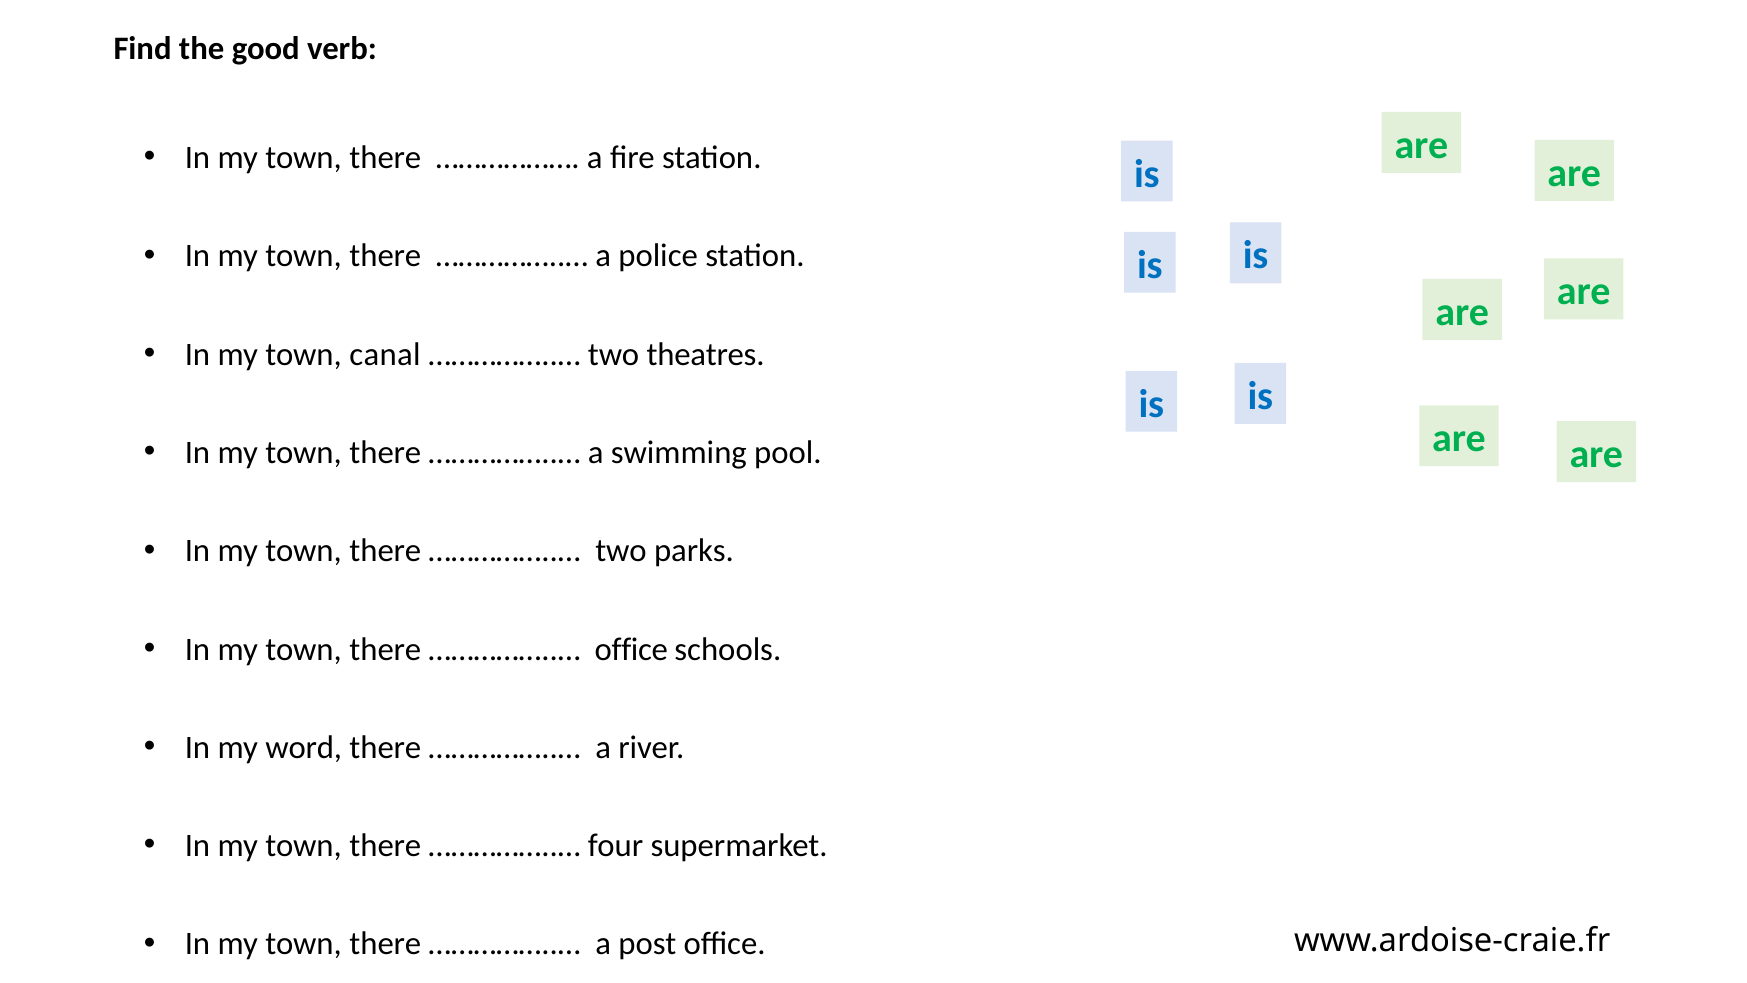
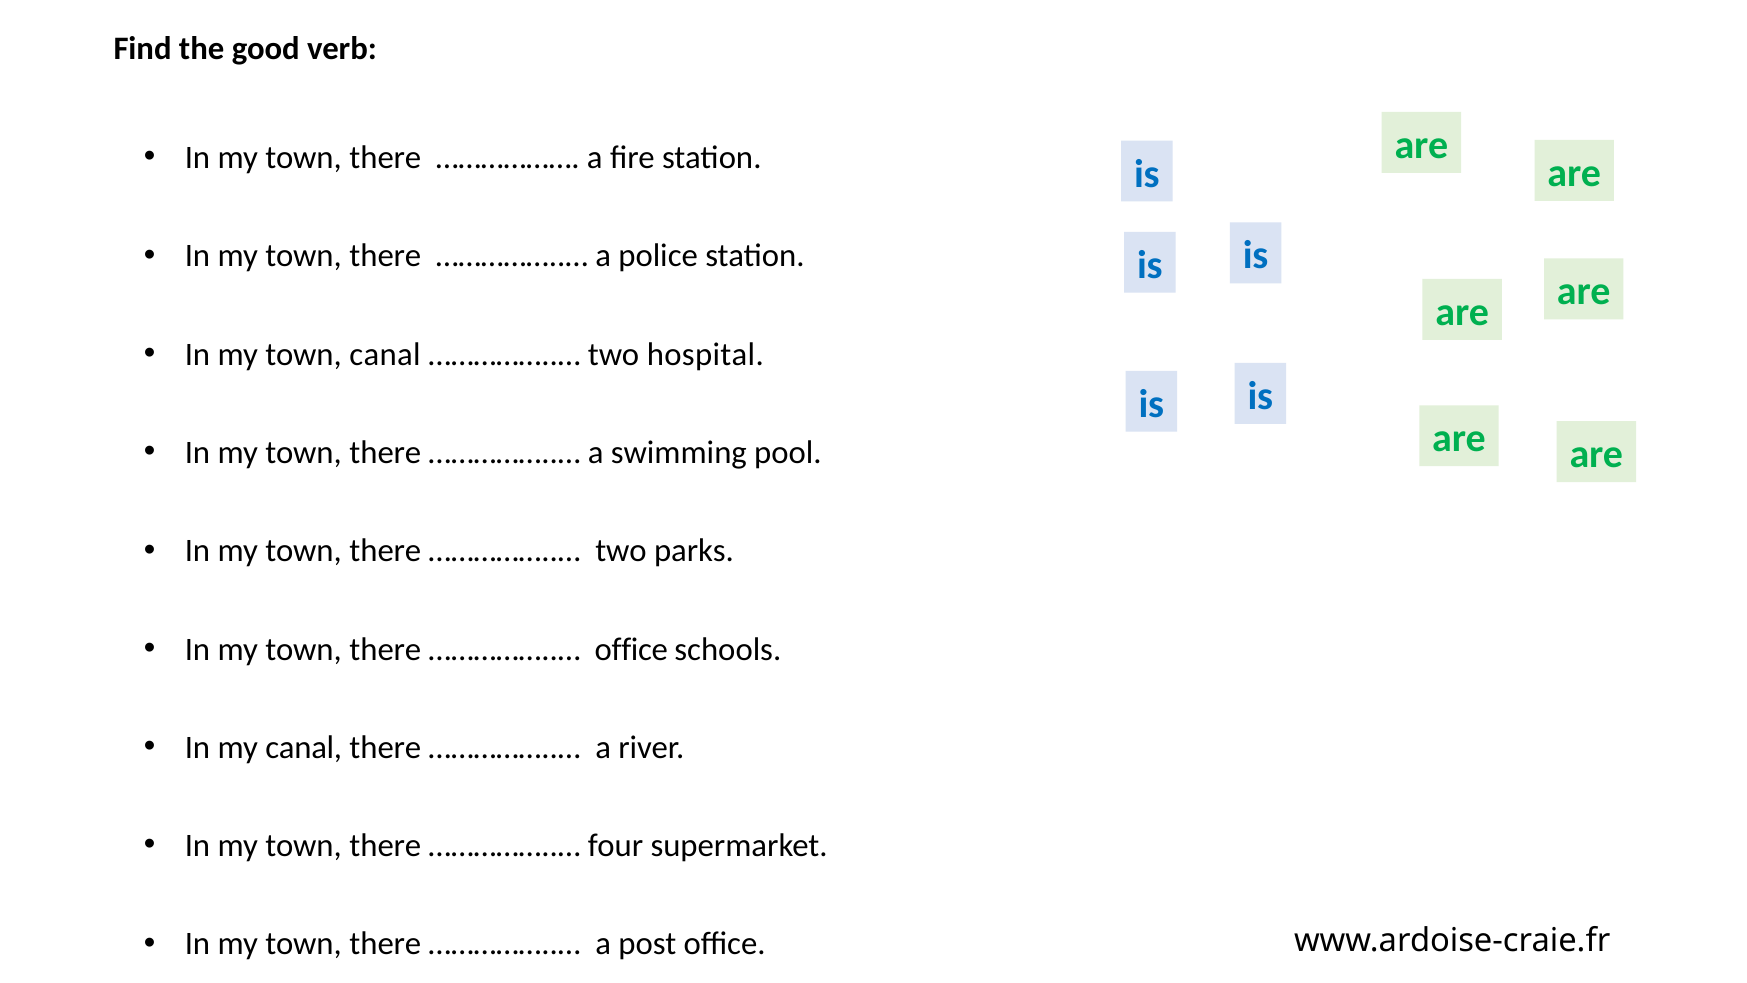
theatres: theatres -> hospital (705, 354)
my word: word -> canal (304, 747)
